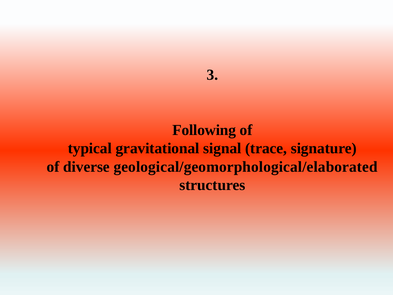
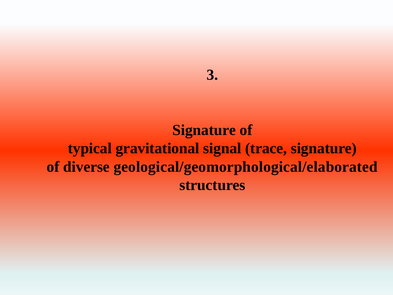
Following: Following -> Signature (204, 130)
